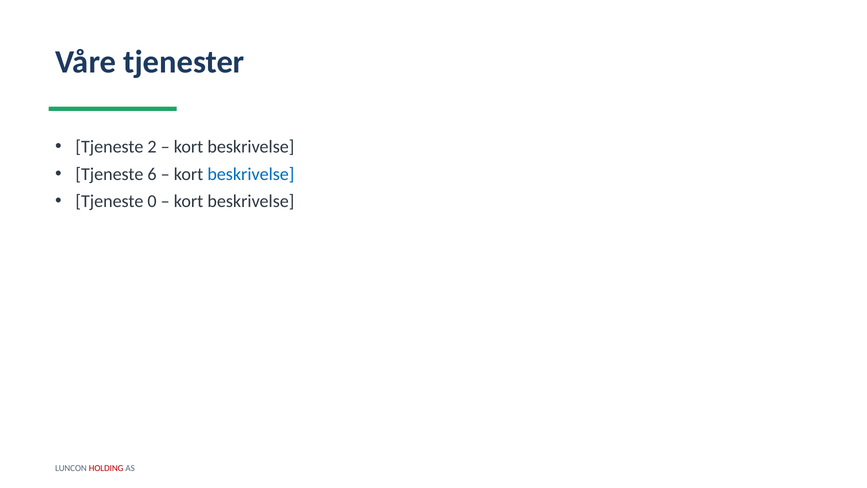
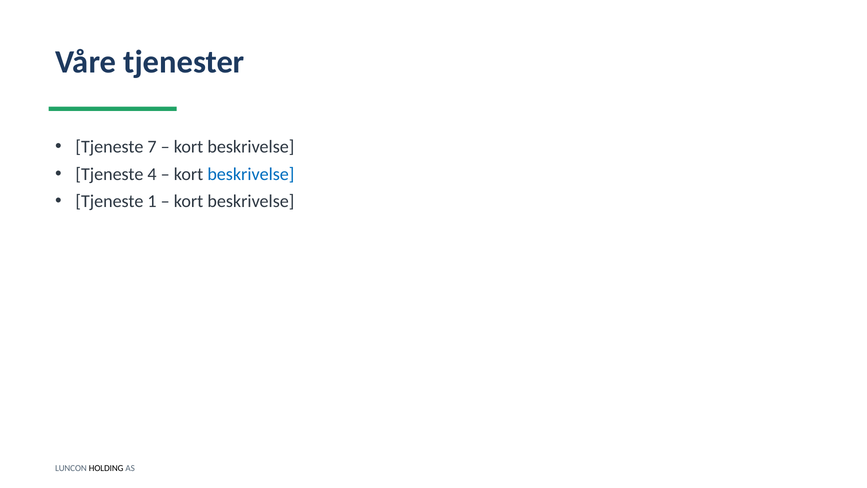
2: 2 -> 7 (152, 147)
6: 6 -> 4 (152, 174)
0: 0 -> 1 (152, 201)
HOLDING colour: red -> black (106, 468)
